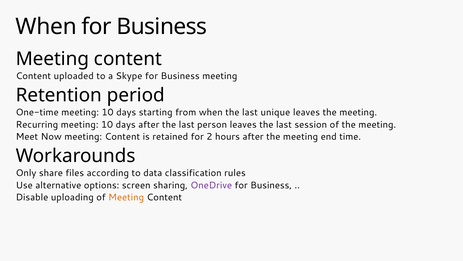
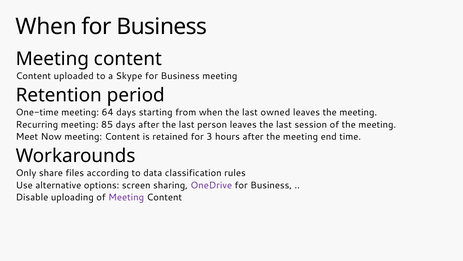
One-time meeting 10: 10 -> 64 (108, 112)
unique: unique -> owned (275, 112)
Recurring meeting 10: 10 -> 85 (107, 124)
2: 2 -> 3 (209, 136)
Meeting colour: orange -> purple (126, 197)
